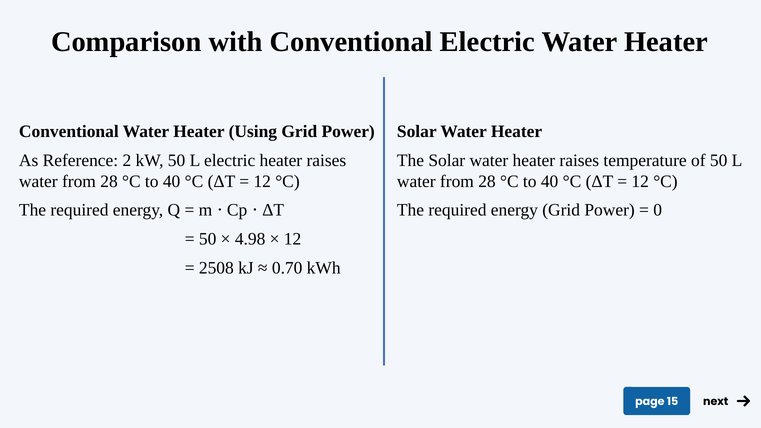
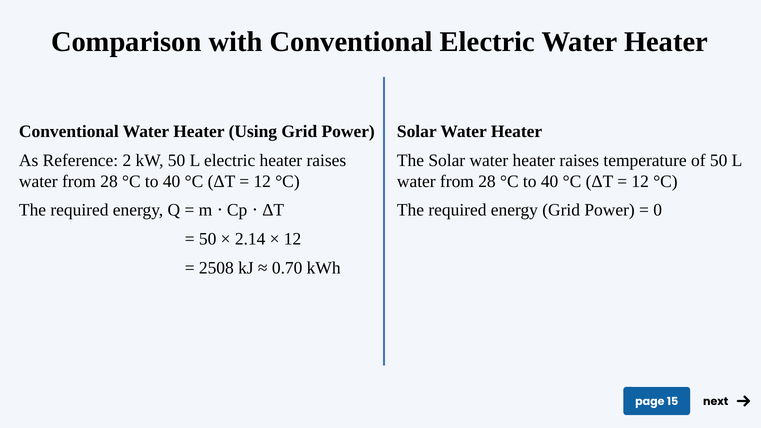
4.98: 4.98 -> 2.14 (250, 239)
